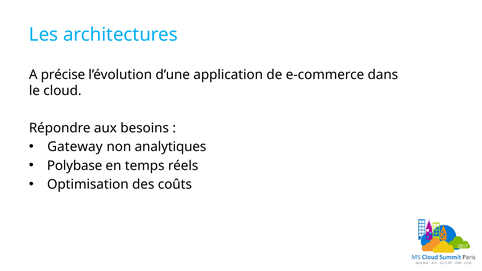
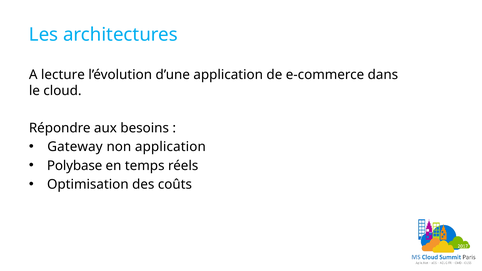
précise: précise -> lecture (63, 75)
non analytiques: analytiques -> application (170, 147)
